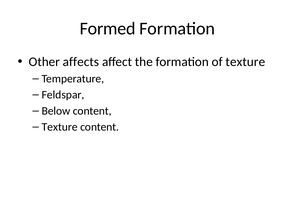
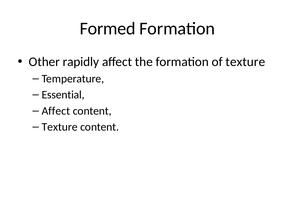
affects: affects -> rapidly (81, 62)
Feldspar: Feldspar -> Essential (63, 95)
Below: Below -> Affect (56, 111)
